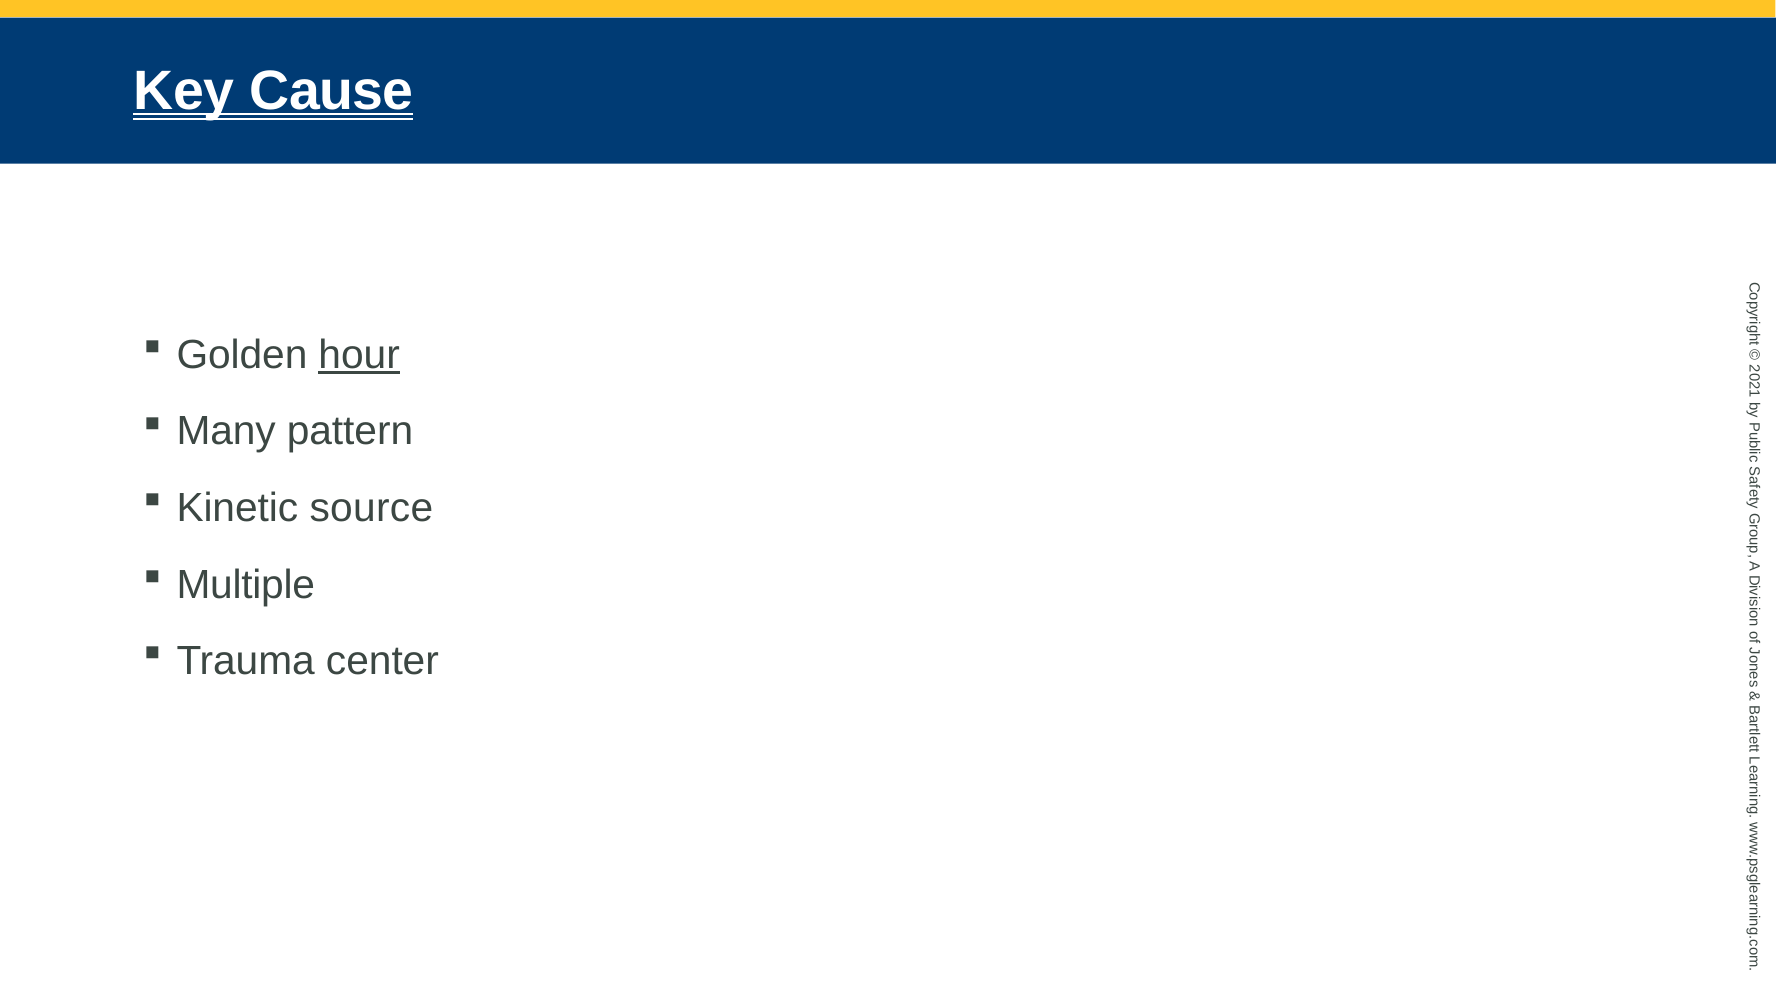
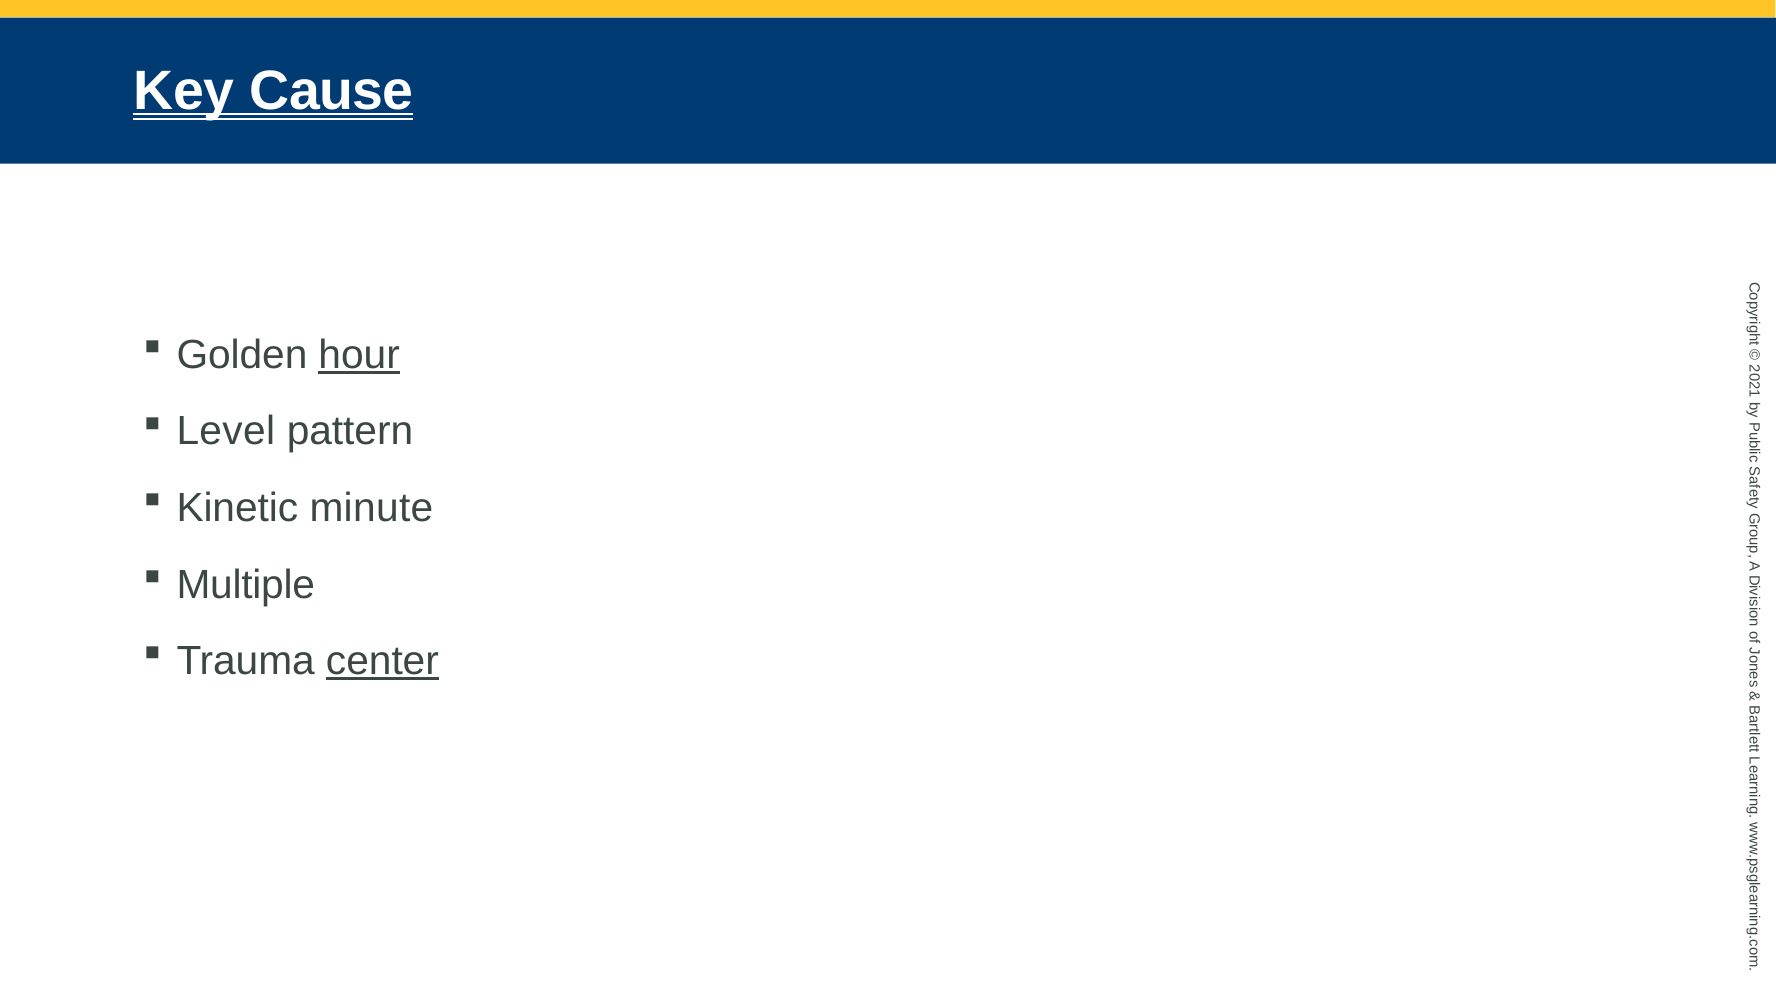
Many: Many -> Level (226, 431)
source: source -> minute (371, 508)
center underline: none -> present (382, 661)
